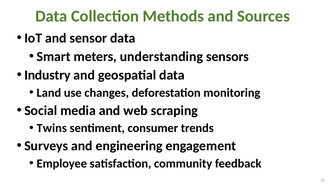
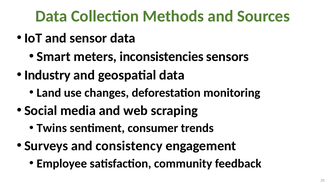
understanding: understanding -> inconsistencies (162, 57)
engineering: engineering -> consistency (129, 146)
